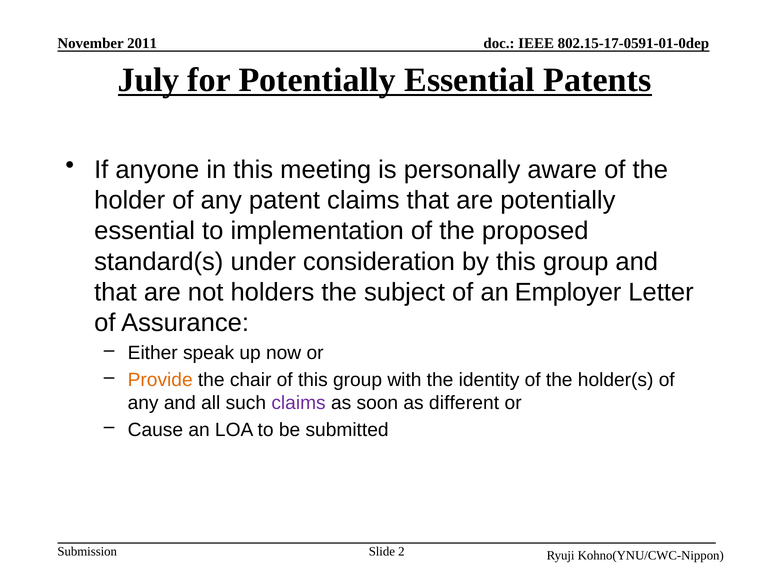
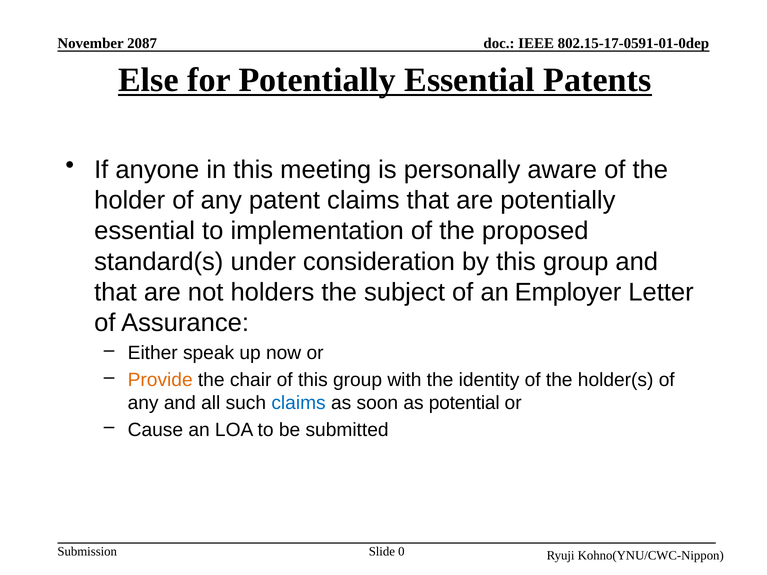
2011: 2011 -> 2087 (142, 43)
July: July -> Else (148, 80)
claims colour: purple -> blue (299, 403)
different: different -> potential (464, 403)
2: 2 -> 0 (401, 552)
